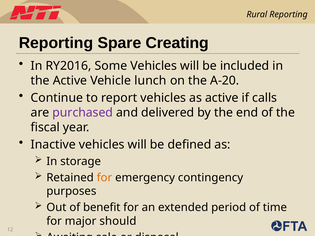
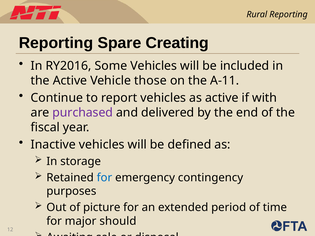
lunch: lunch -> those (150, 81)
A-20: A-20 -> A-11 (225, 81)
calls: calls -> with (265, 98)
for colour: orange -> blue (104, 178)
benefit: benefit -> picture (102, 208)
